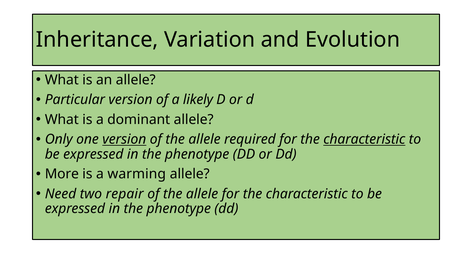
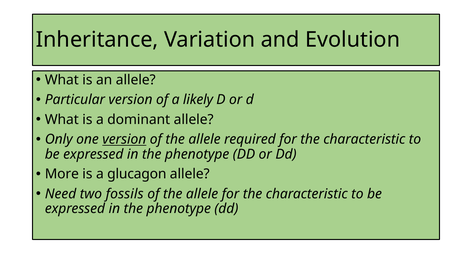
characteristic underline: present -> none (364, 139)
warming: warming -> glucagon (137, 174)
repair: repair -> fossils (125, 193)
